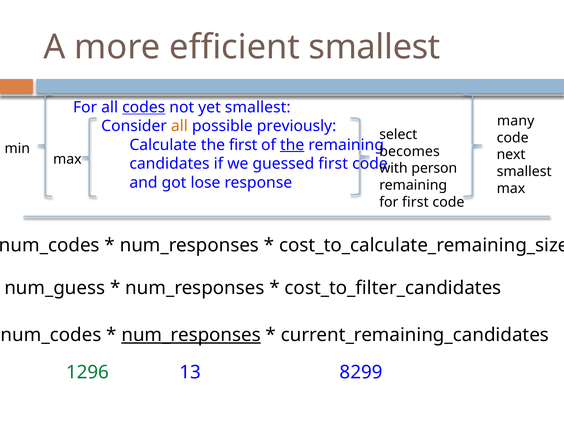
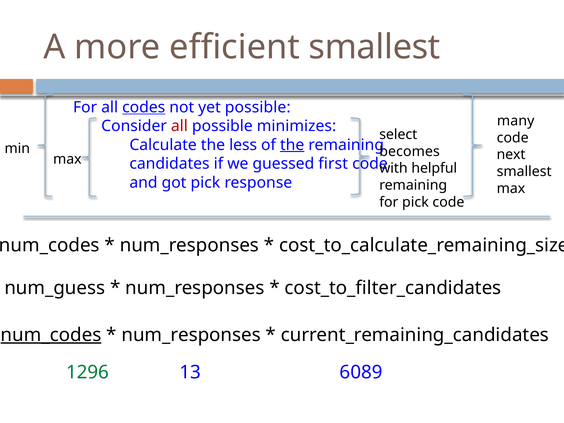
yet smallest: smallest -> possible (258, 107)
all colour: orange -> red (179, 126)
previously: previously -> minimizes (296, 126)
the first: first -> less (243, 145)
person: person -> helpful (434, 168)
got lose: lose -> pick (205, 183)
for first: first -> pick (415, 202)
num_codes underline: none -> present (51, 335)
num_responses underline: present -> none (191, 335)
8299: 8299 -> 6089 (361, 372)
